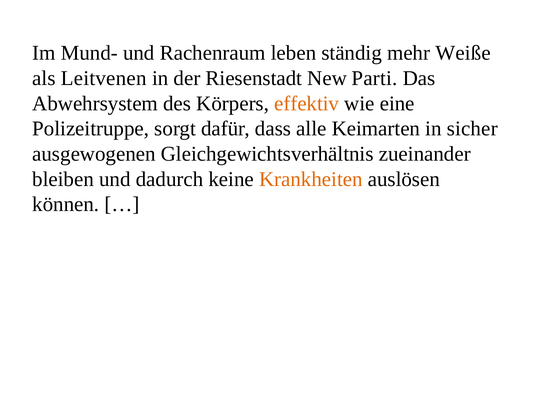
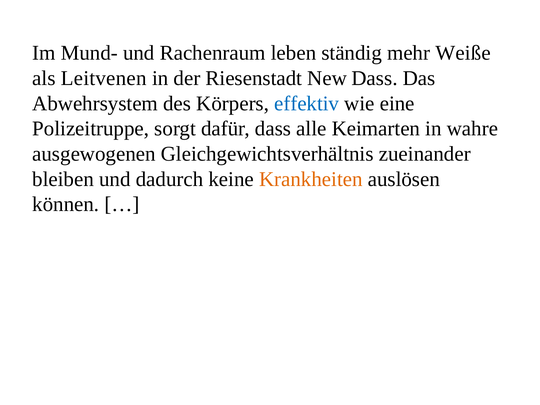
New Parti: Parti -> Dass (375, 78)
effektiv colour: orange -> blue (307, 103)
sicher: sicher -> wahre (472, 129)
